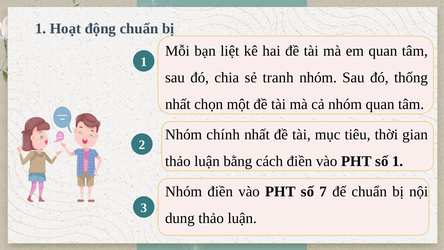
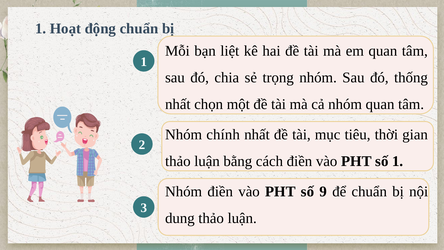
tranh: tranh -> trọng (278, 77)
7: 7 -> 9 (323, 191)
